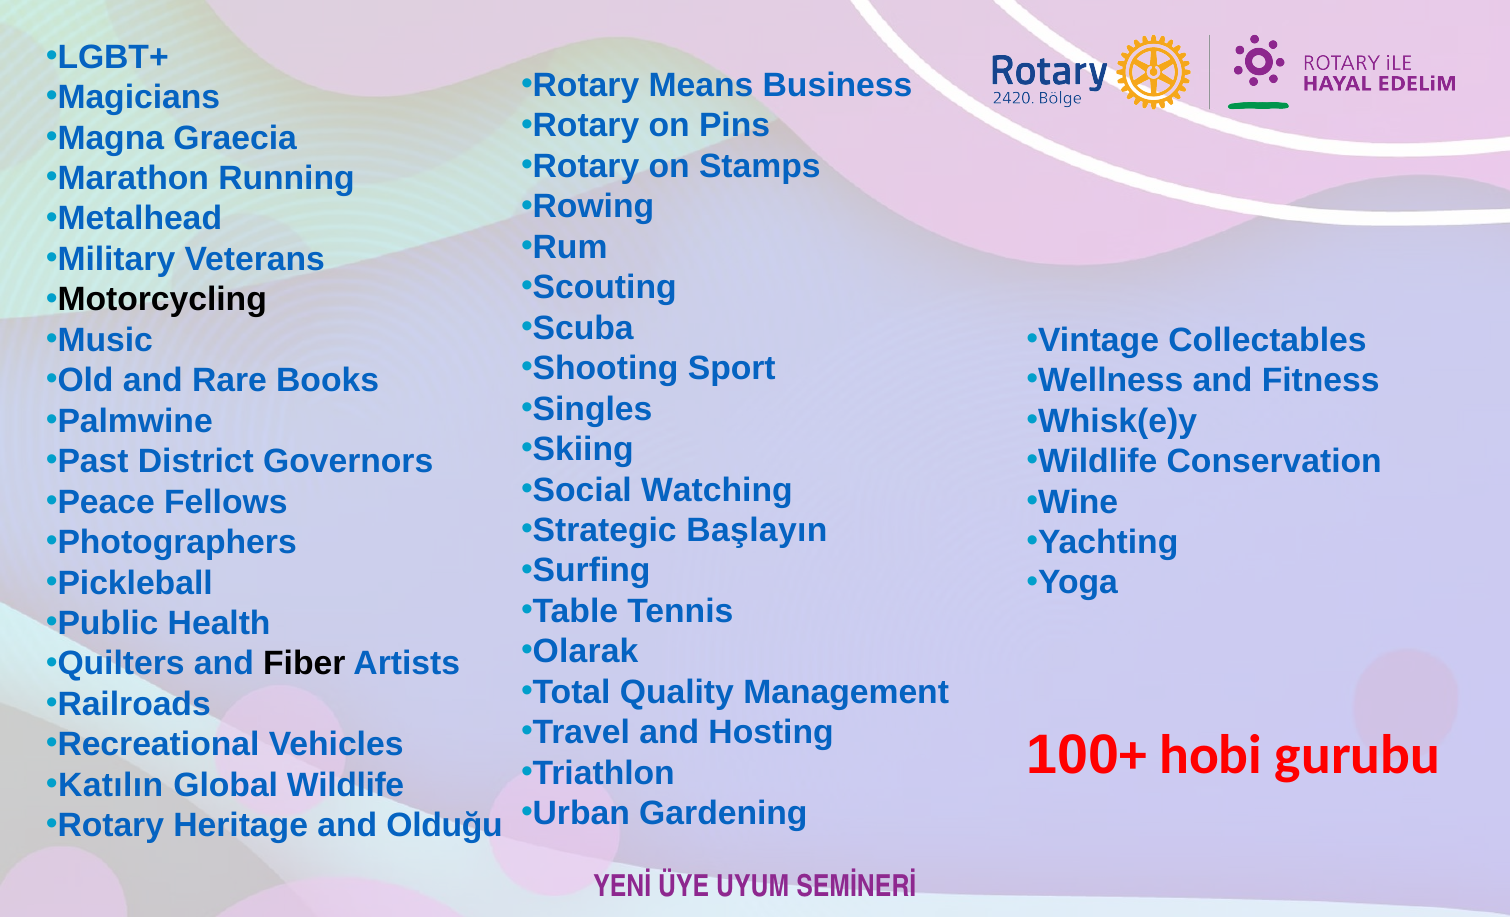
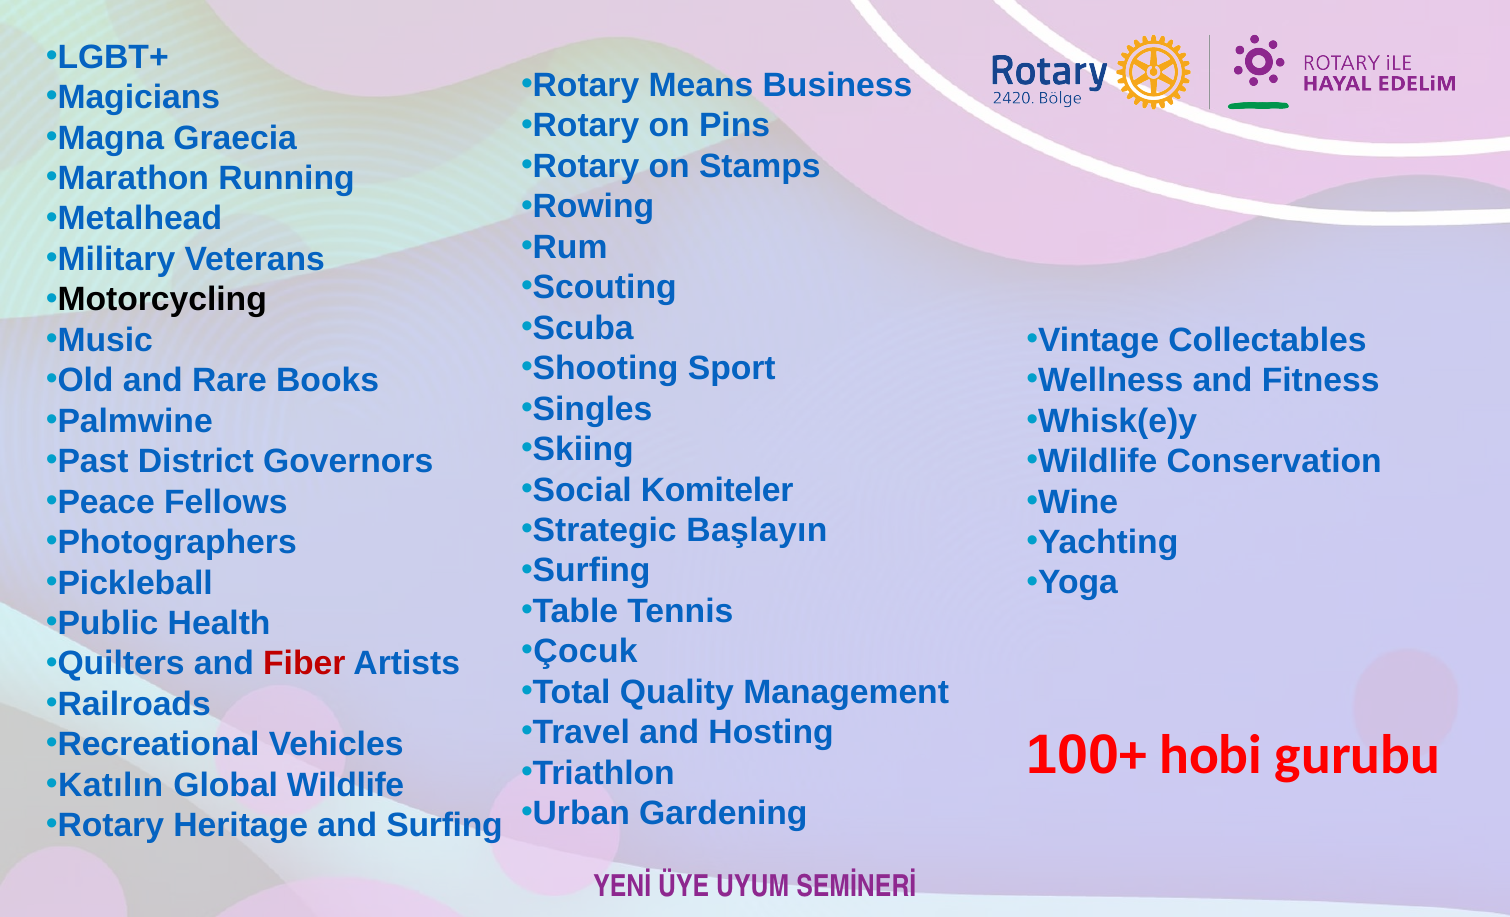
Watching: Watching -> Komiteler (717, 490)
Olarak: Olarak -> Çocuk (586, 651)
Fiber colour: black -> red (304, 664)
and Olduğu: Olduğu -> Surfing (445, 825)
